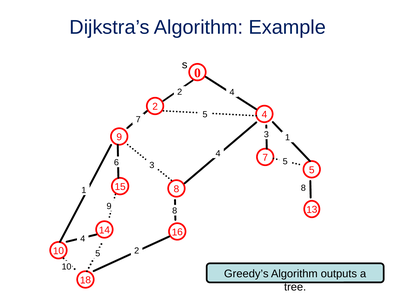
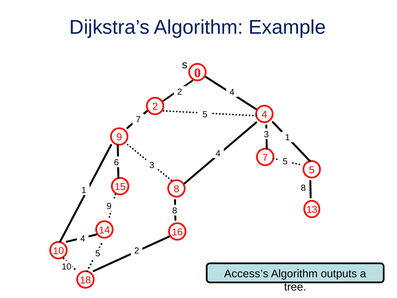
Greedy’s: Greedy’s -> Access’s (246, 273)
